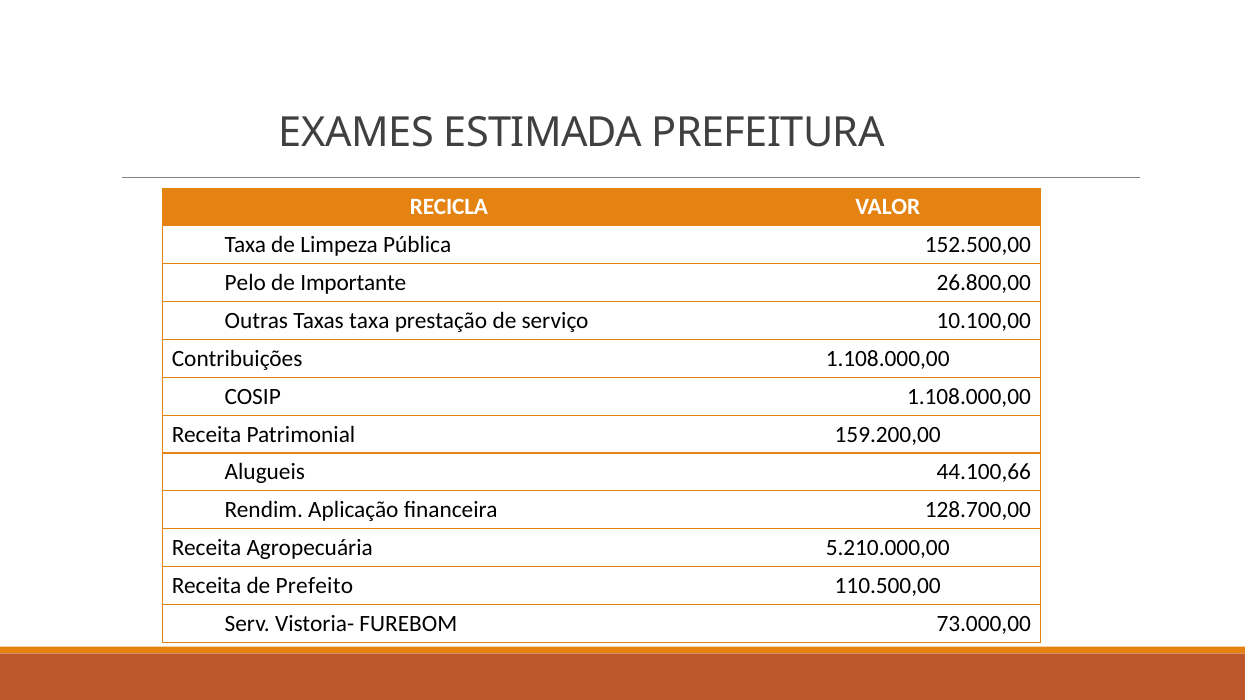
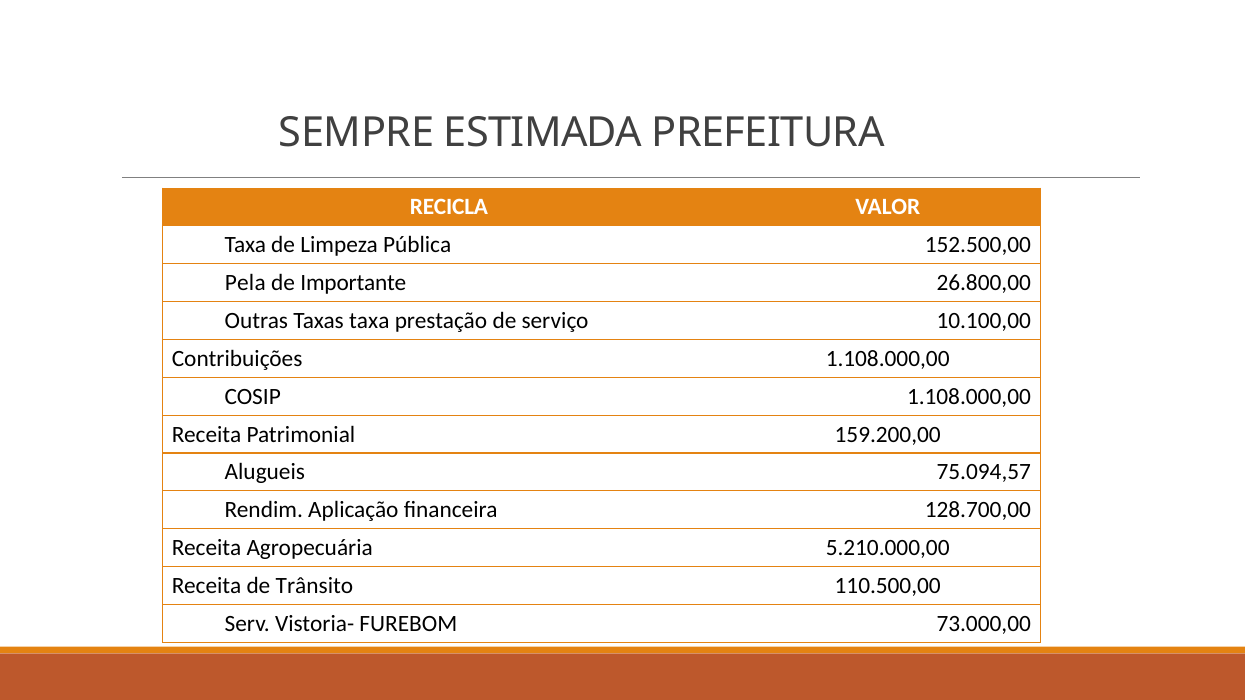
EXAMES: EXAMES -> SEMPRE (357, 132)
Pelo: Pelo -> Pela (245, 283)
44.100,66: 44.100,66 -> 75.094,57 (984, 472)
Prefeito: Prefeito -> Trânsito (314, 586)
